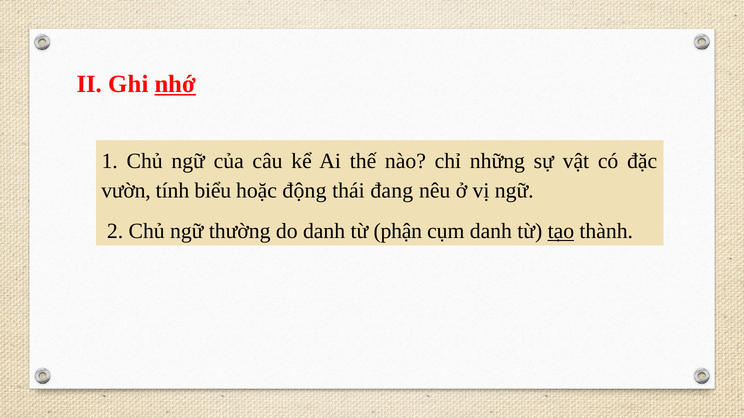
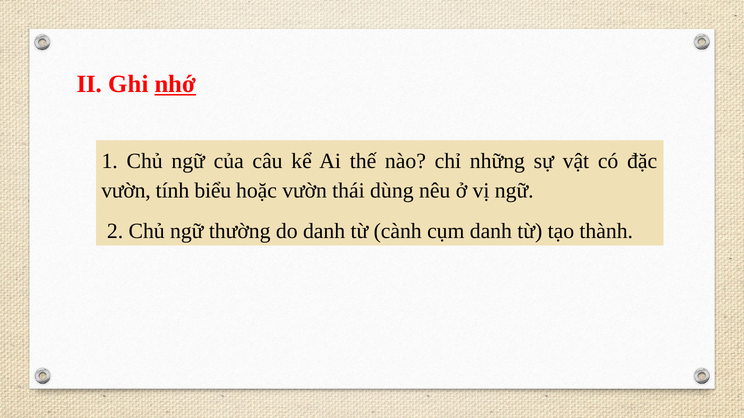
hoặc động: động -> vườn (305, 191)
đang: đang -> dùng (392, 191)
phận: phận -> cành (398, 232)
tạo underline: present -> none (561, 232)
